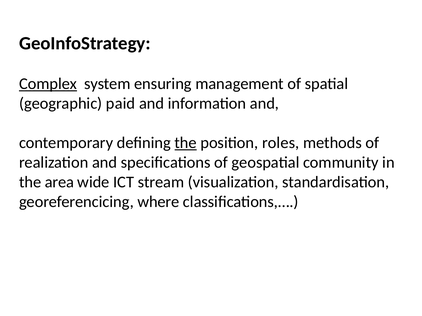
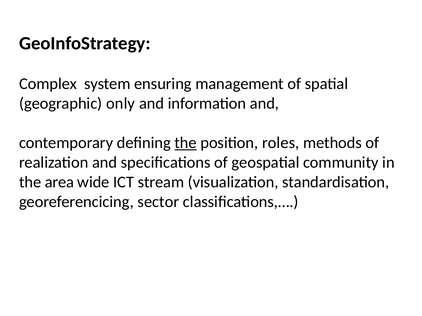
Complex underline: present -> none (48, 84)
paid: paid -> only (121, 104)
where: where -> sector (158, 202)
